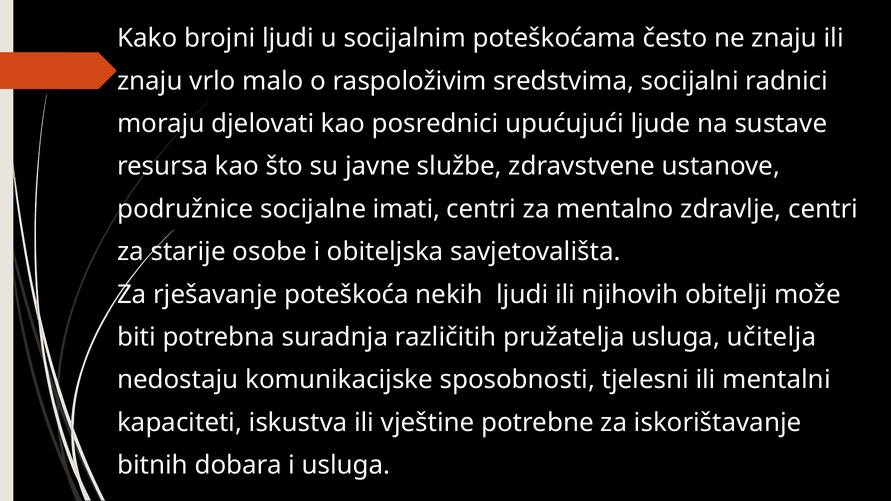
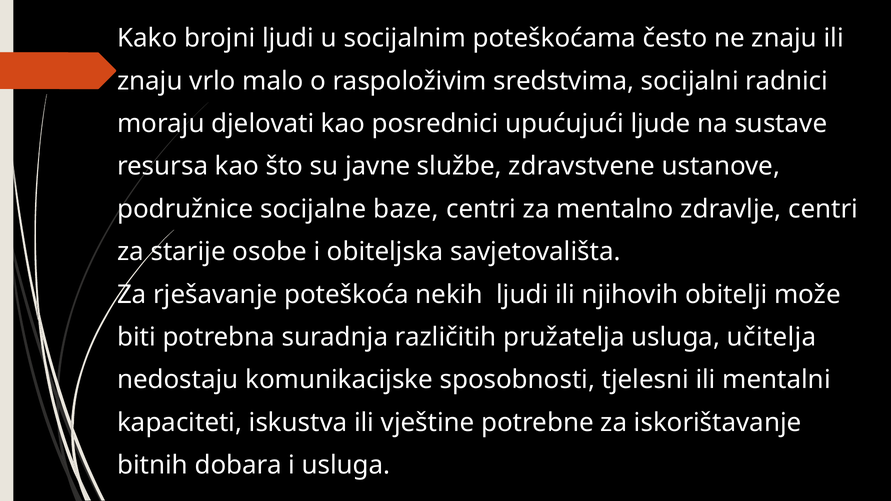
imati: imati -> baze (406, 209)
